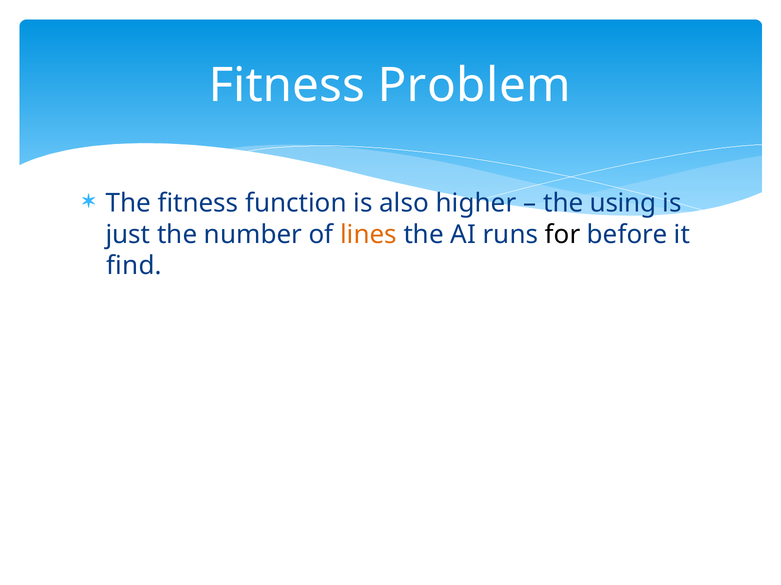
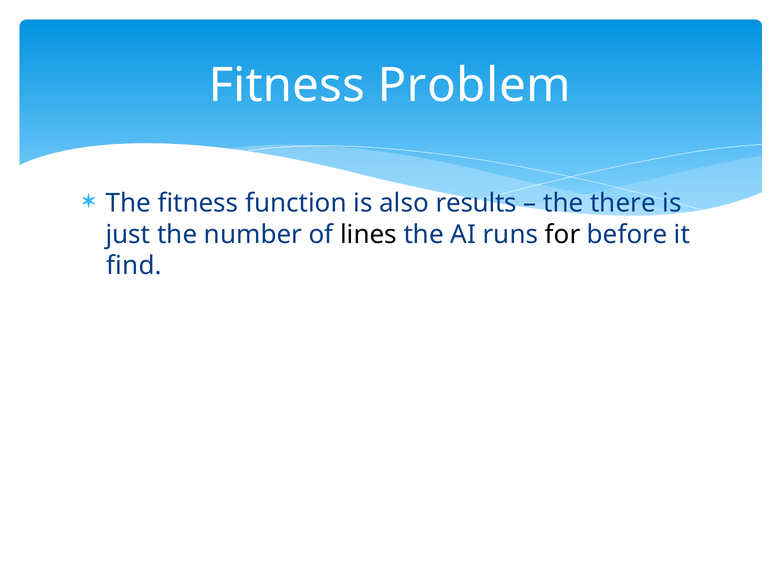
higher: higher -> results (476, 204)
using: using -> there (623, 204)
lines colour: orange -> black (368, 235)
